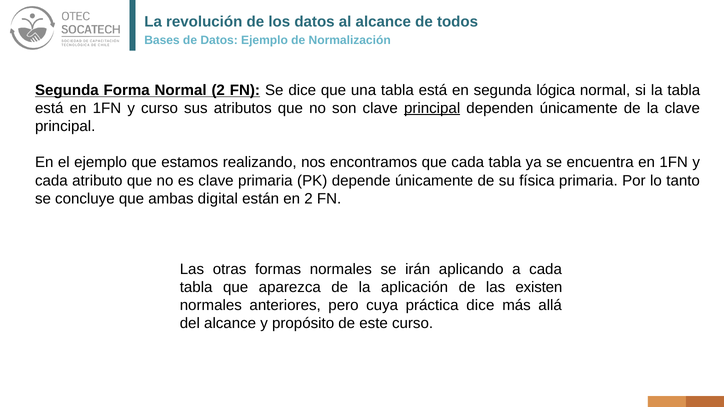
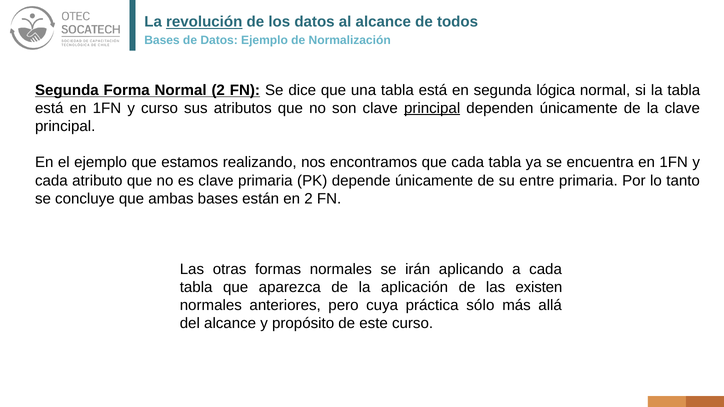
revolución underline: none -> present (204, 22)
física: física -> entre (537, 181)
ambas digital: digital -> bases (218, 199)
práctica dice: dice -> sólo (480, 305)
